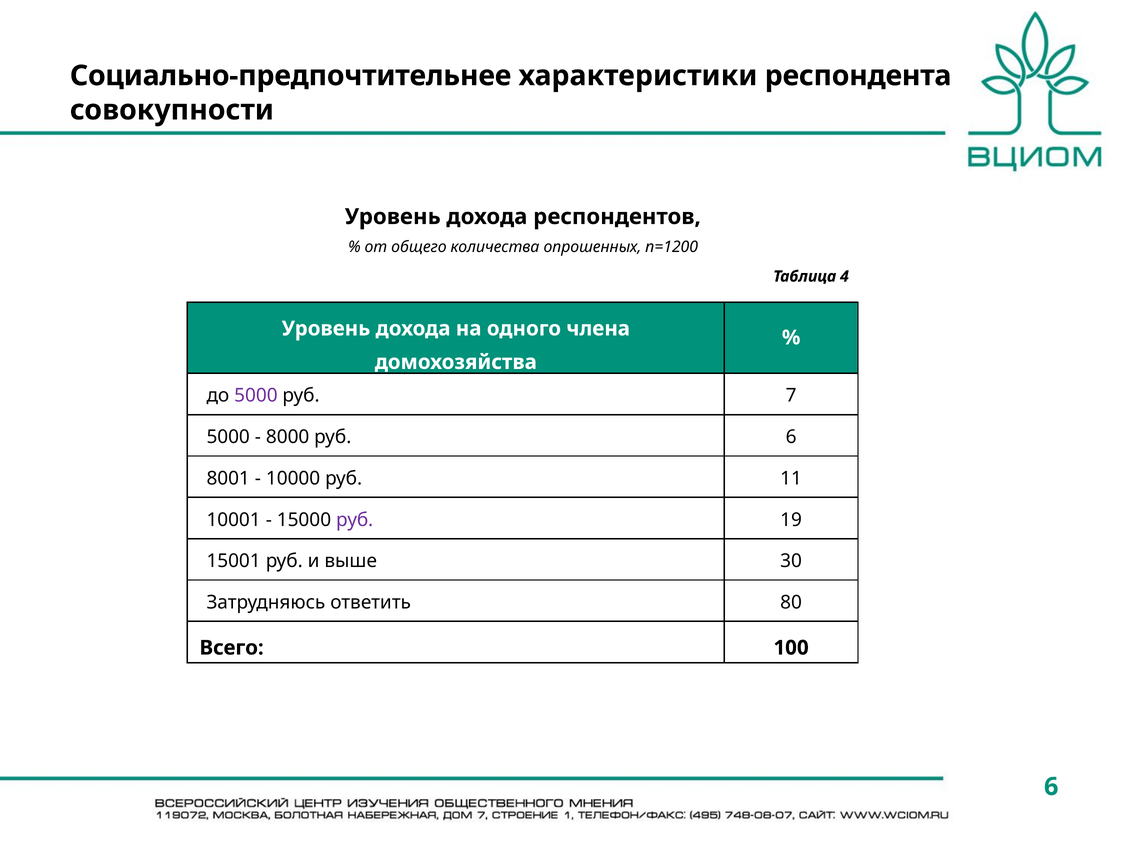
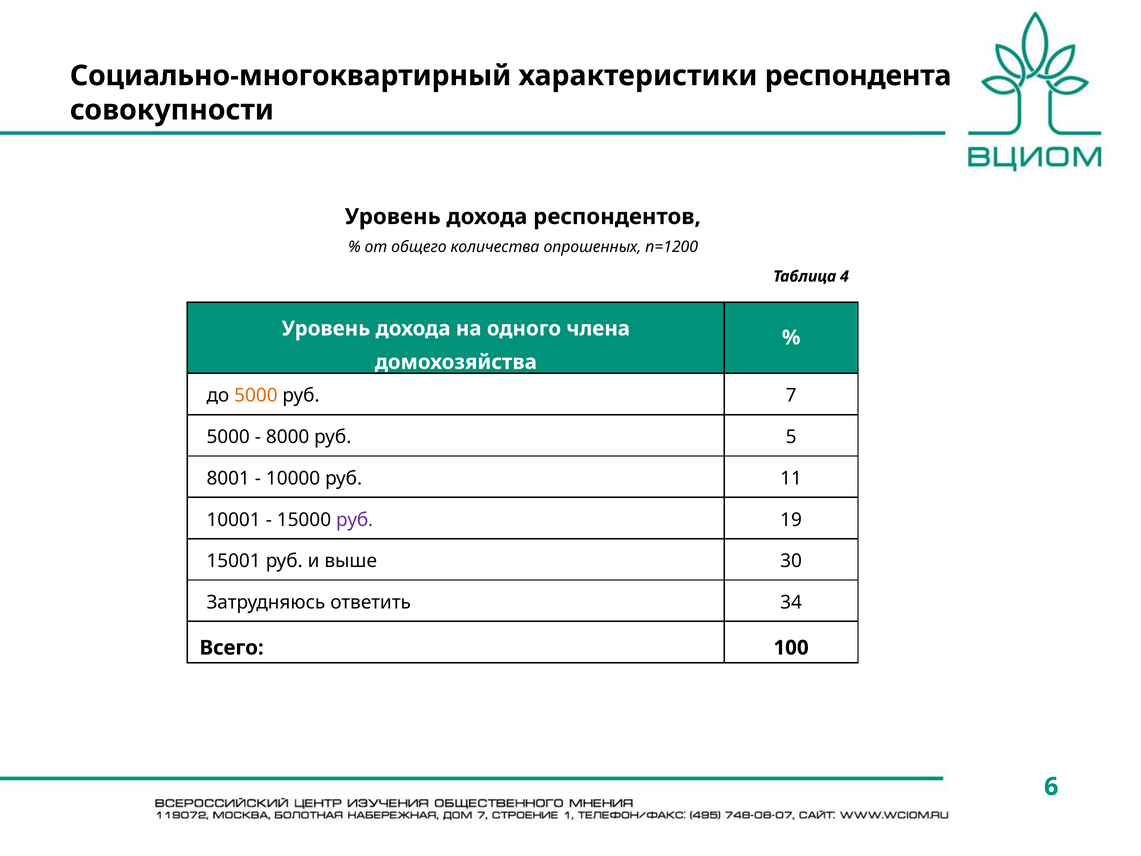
Социально-предпочтительнее: Социально-предпочтительнее -> Социально-многоквартирный (291, 76)
5000 colour: purple -> orange (256, 396)
руб 6: 6 -> 5 (791, 437)
80: 80 -> 34 (791, 602)
